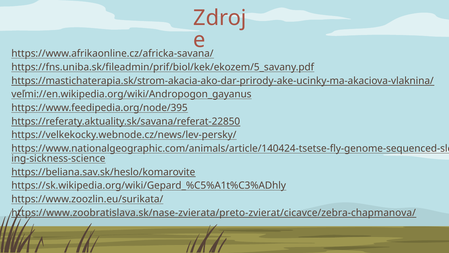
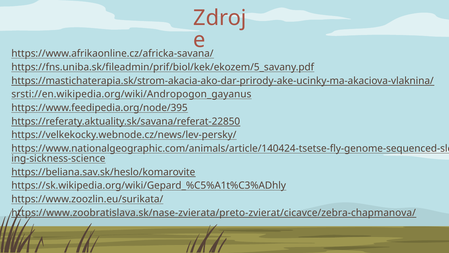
veľmi://en.wikipedia.org/wiki/Andropogon_gayanus: veľmi://en.wikipedia.org/wiki/Andropogon_gayanus -> srsti://en.wikipedia.org/wiki/Andropogon_gayanus (131, 94)
